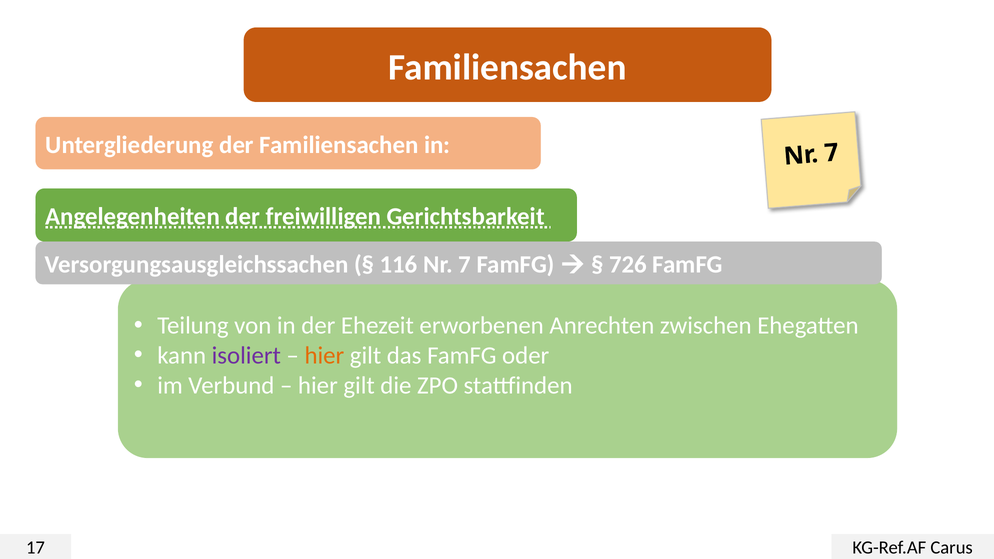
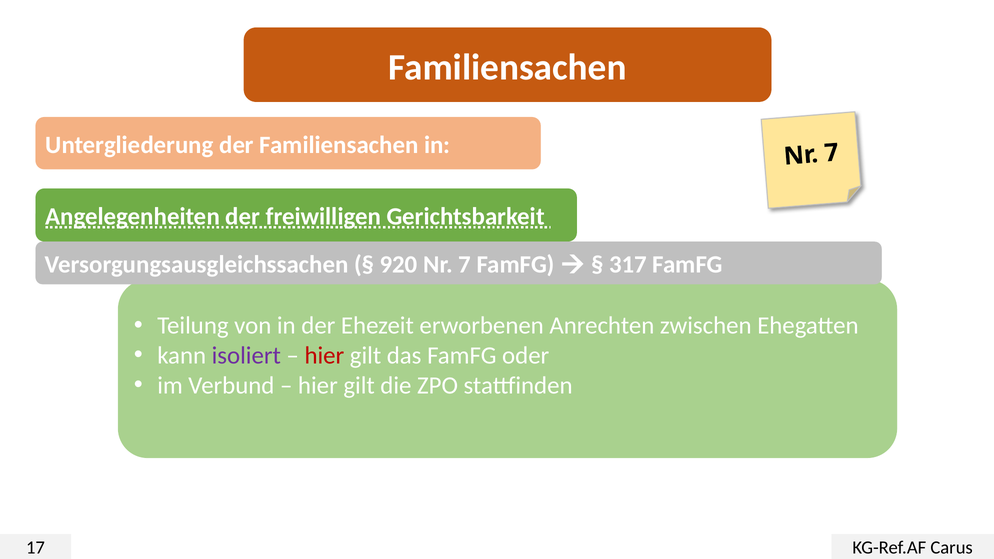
116: 116 -> 920 (399, 265)
726: 726 -> 317 (628, 265)
hier colour: orange -> red (324, 356)
